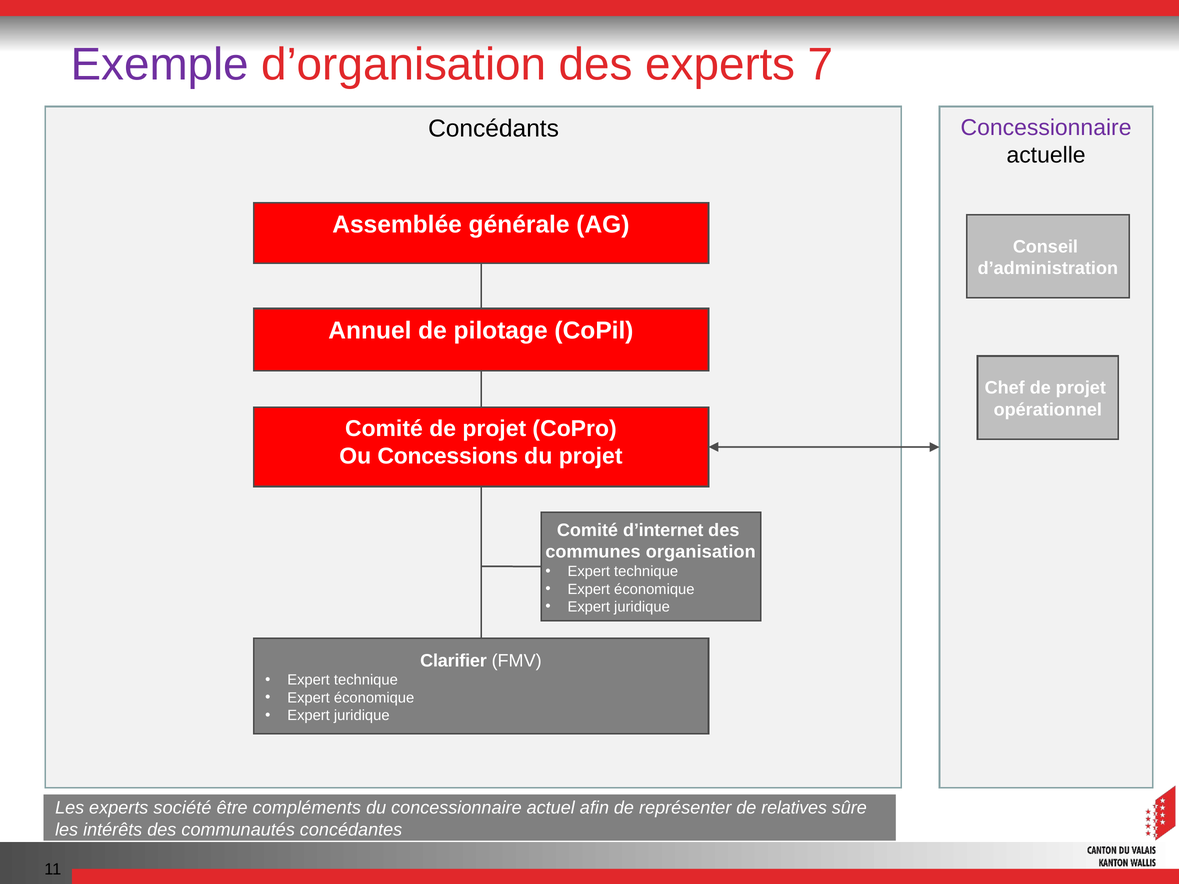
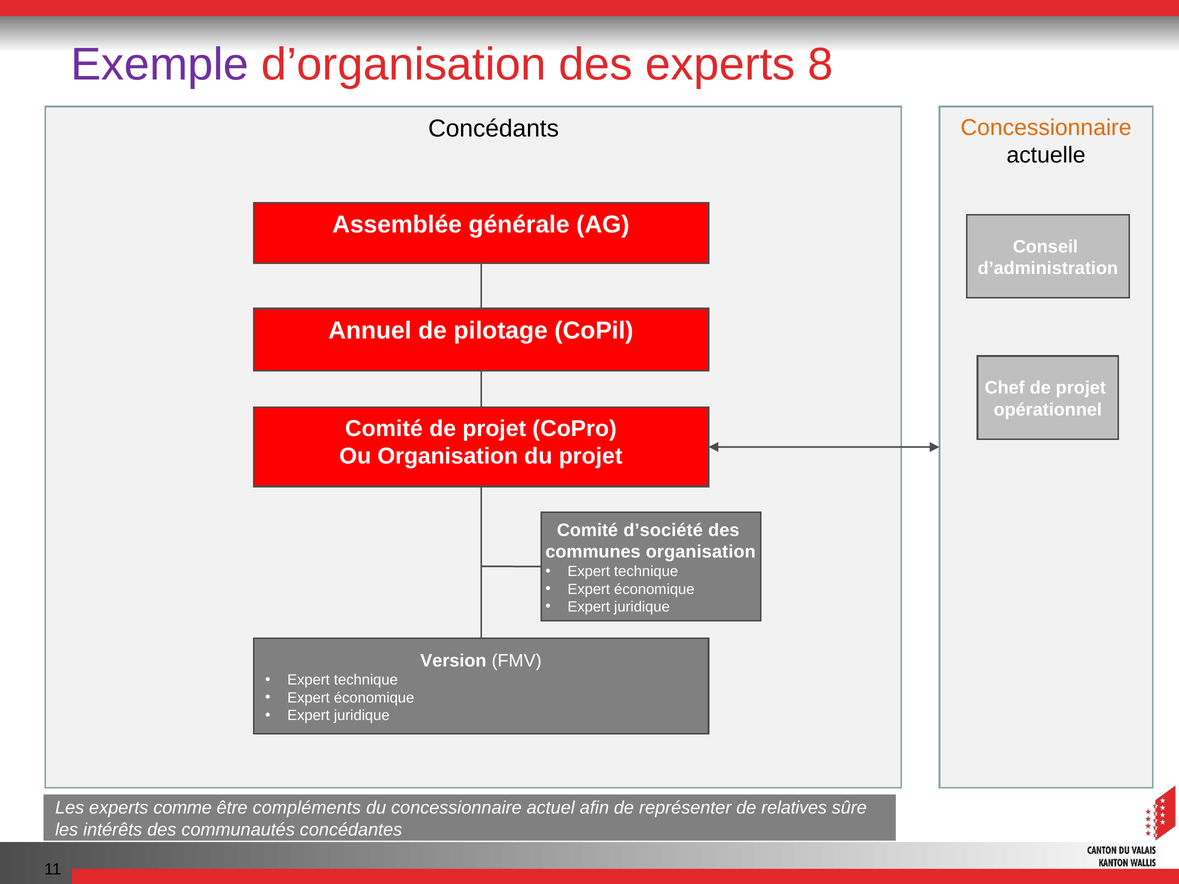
7: 7 -> 8 (821, 64)
Concessionnaire colour: purple -> orange (1046, 128)
Ou Concessions: Concessions -> Organisation (448, 456)
d’internet: d’internet -> d’société (663, 531)
Clarifier: Clarifier -> Version (453, 661)
société: société -> comme (183, 808)
